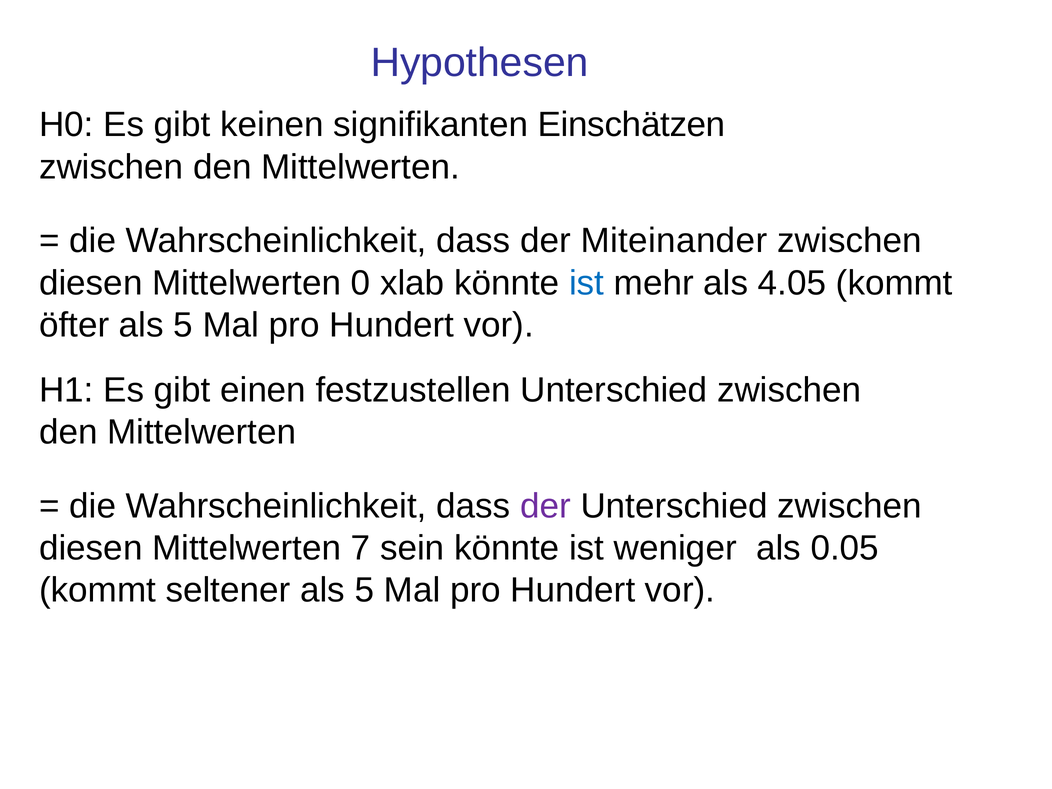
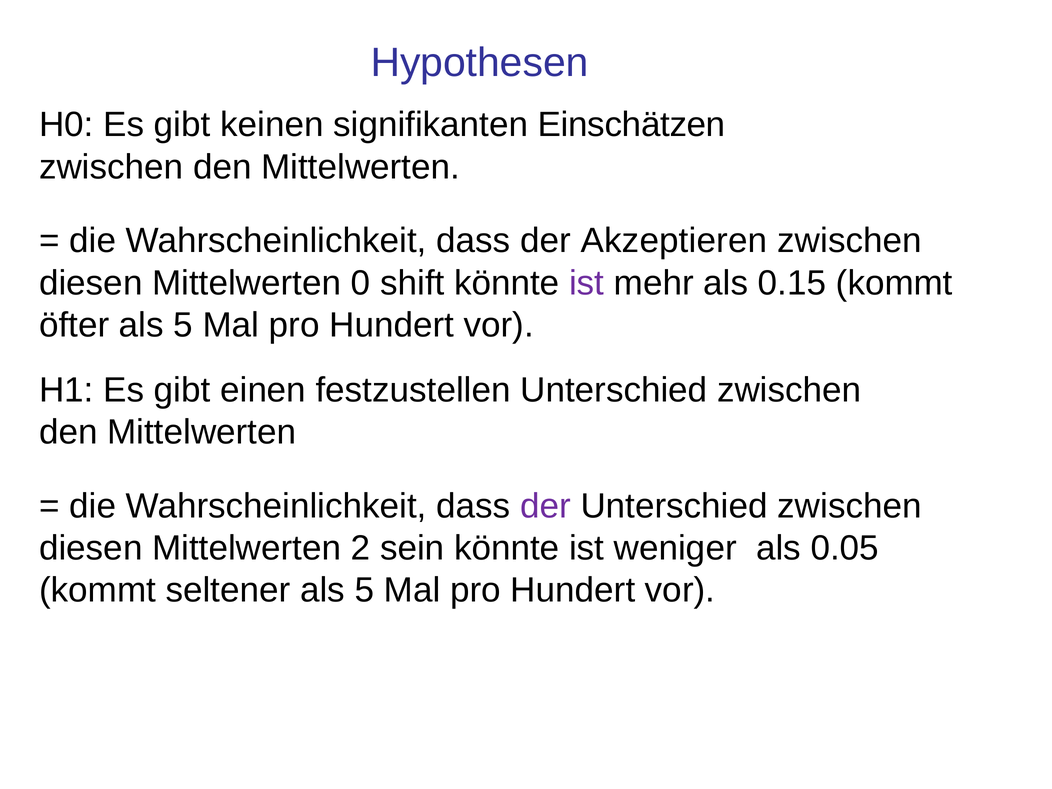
Miteinander: Miteinander -> Akzeptieren (674, 241)
xlab: xlab -> shift (412, 283)
ist colour: blue -> purple (587, 283)
4.05: 4.05 -> 0.15 (792, 283)
7: 7 -> 2 (361, 548)
